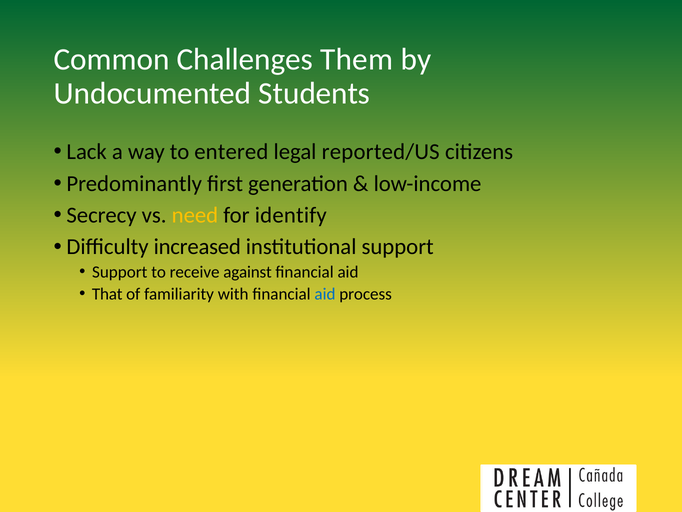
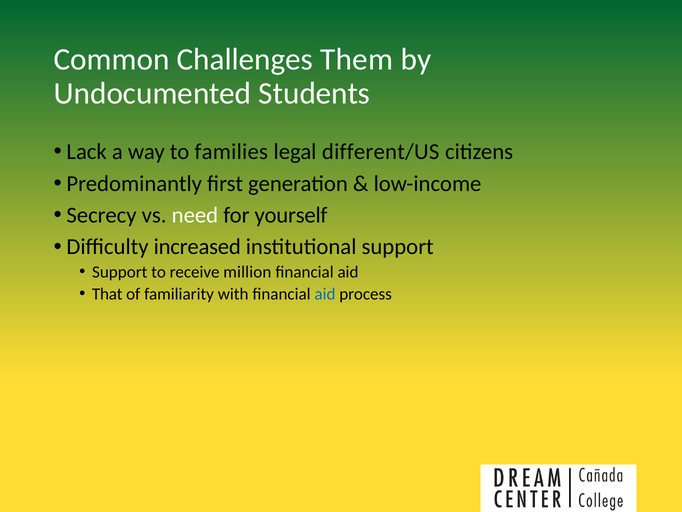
entered: entered -> families (231, 152)
reported/US: reported/US -> different/US (381, 152)
need colour: yellow -> white (195, 215)
identify: identify -> yourself (291, 215)
against: against -> million (247, 272)
